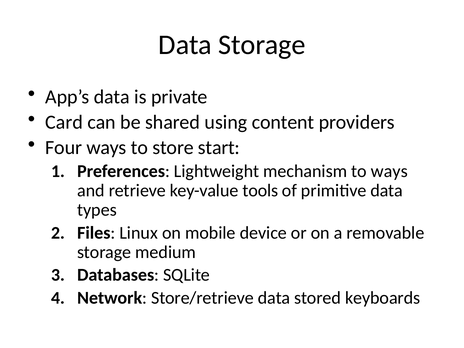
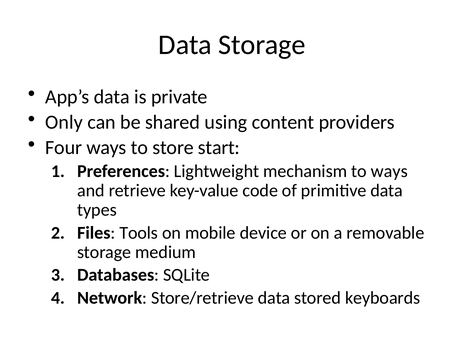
Card: Card -> Only (64, 122)
tools: tools -> code (260, 191)
Linux: Linux -> Tools (139, 233)
